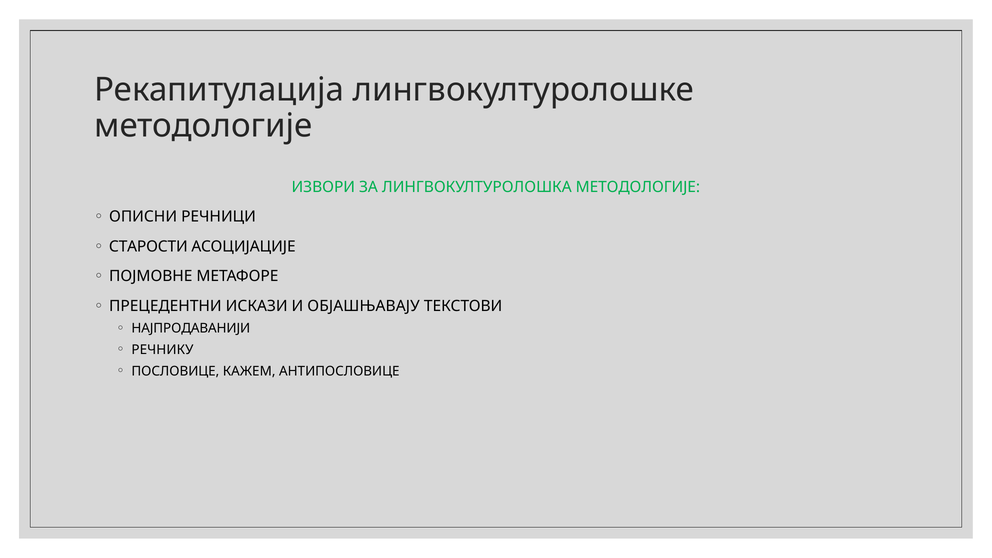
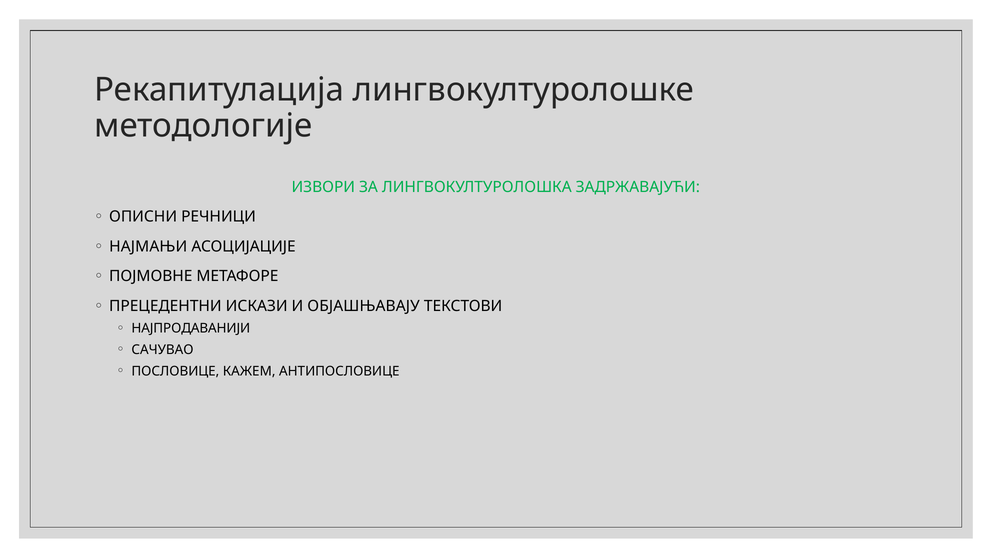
ЛИНГВОКУЛТУРОЛОШКА МЕТОДОЛОГИЈЕ: МЕТОДОЛОГИЈЕ -> ЗАДРЖАВАЈУЋИ (638, 187)
СТАРОСТИ: СТАРОСТИ -> НАЈМАЊИ (148, 247)
РЕЧНИКУ: РЕЧНИКУ -> САЧУВАО (162, 350)
